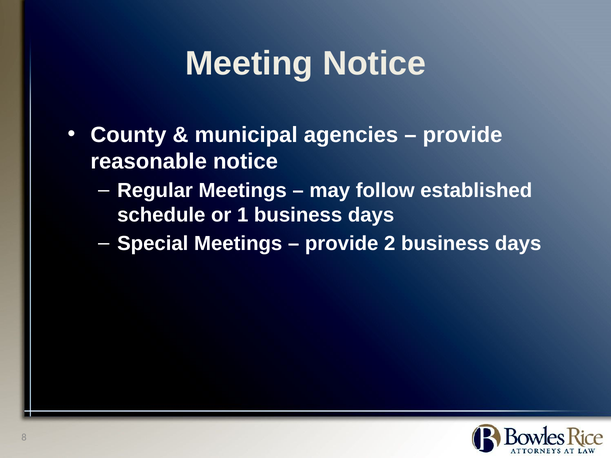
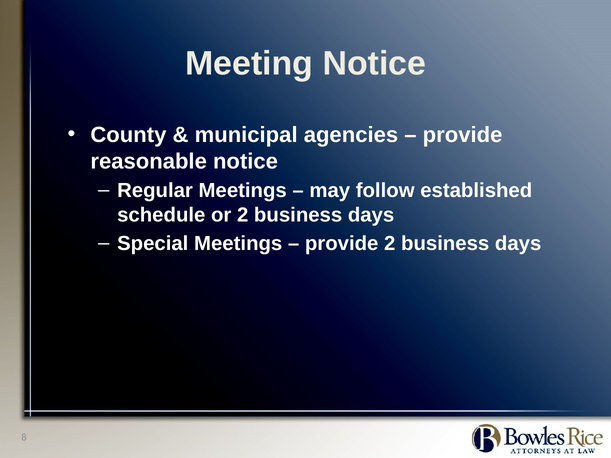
or 1: 1 -> 2 (243, 215)
